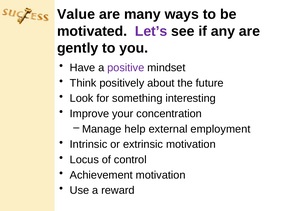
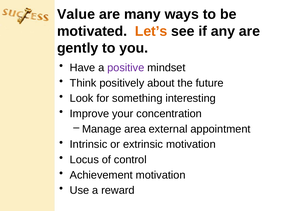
Let’s colour: purple -> orange (151, 31)
help: help -> area (135, 129)
employment: employment -> appointment (221, 129)
